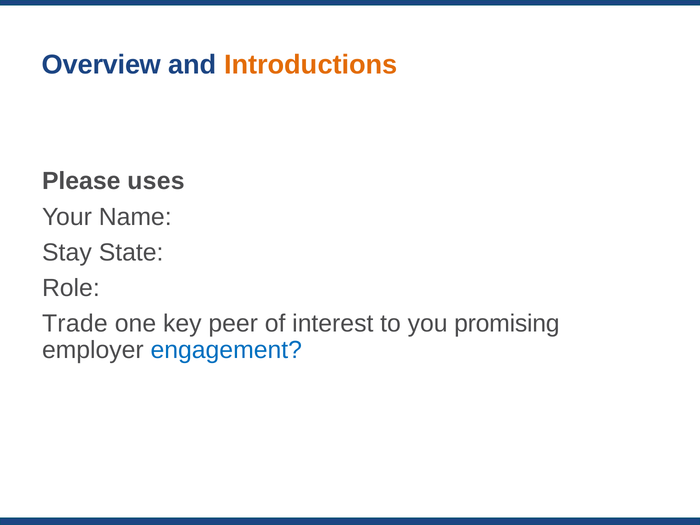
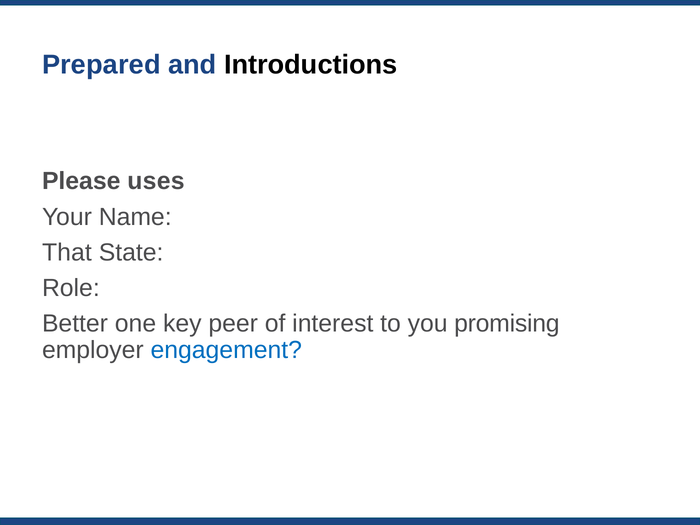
Overview: Overview -> Prepared (101, 65)
Introductions colour: orange -> black (311, 65)
Stay: Stay -> That (67, 252)
Trade: Trade -> Better (75, 324)
